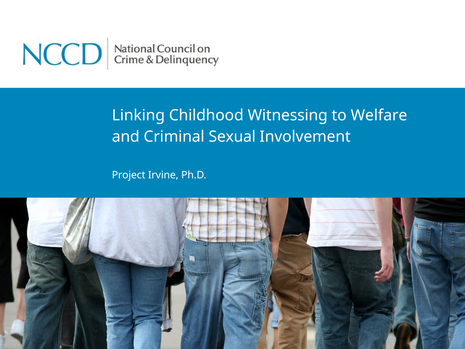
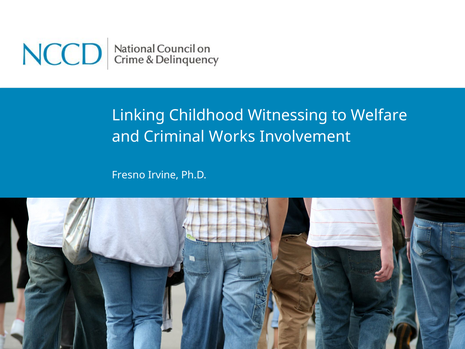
Sexual: Sexual -> Works (232, 137)
Project: Project -> Fresno (129, 175)
